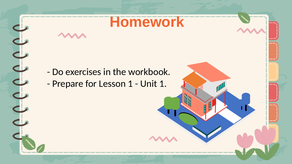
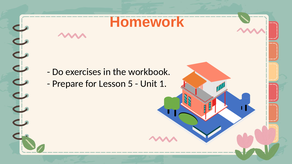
Lesson 1: 1 -> 5 (130, 84)
